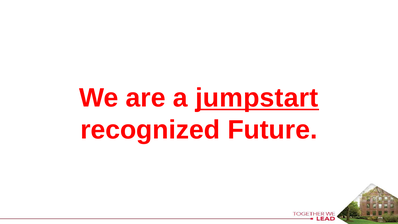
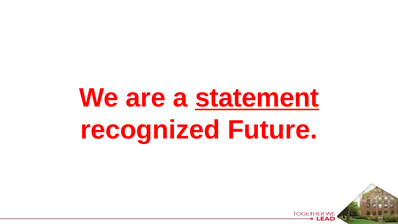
jumpstart: jumpstart -> statement (257, 98)
